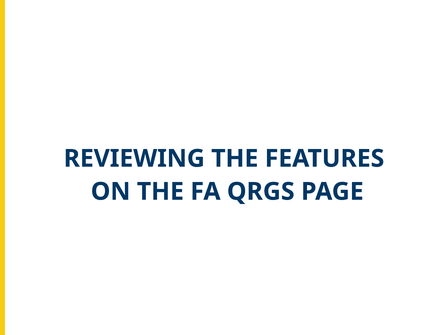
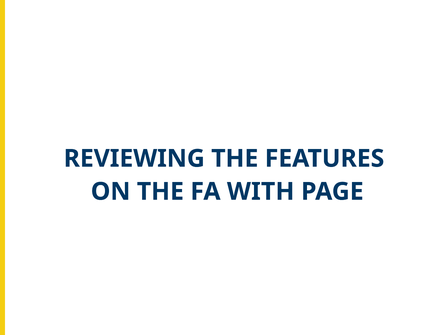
QRGS: QRGS -> WITH (261, 191)
